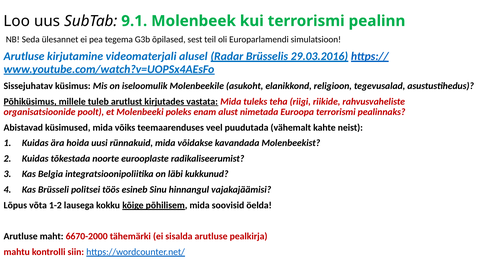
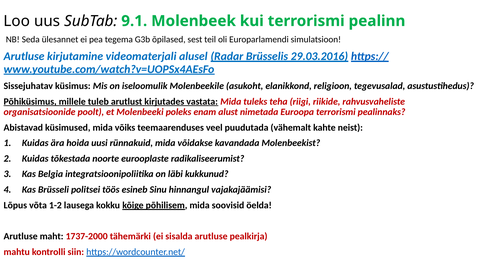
6670-2000: 6670-2000 -> 1737-2000 (87, 236)
